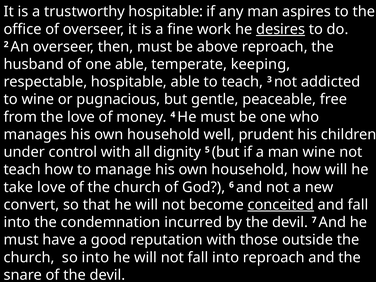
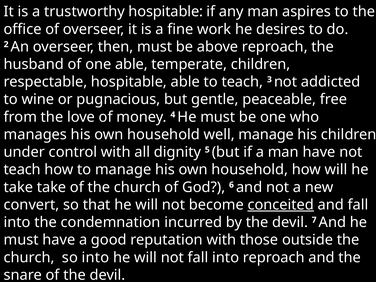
desires underline: present -> none (281, 29)
temperate keeping: keeping -> children (261, 64)
well prudent: prudent -> manage (266, 135)
man wine: wine -> have (319, 152)
take love: love -> take (52, 187)
